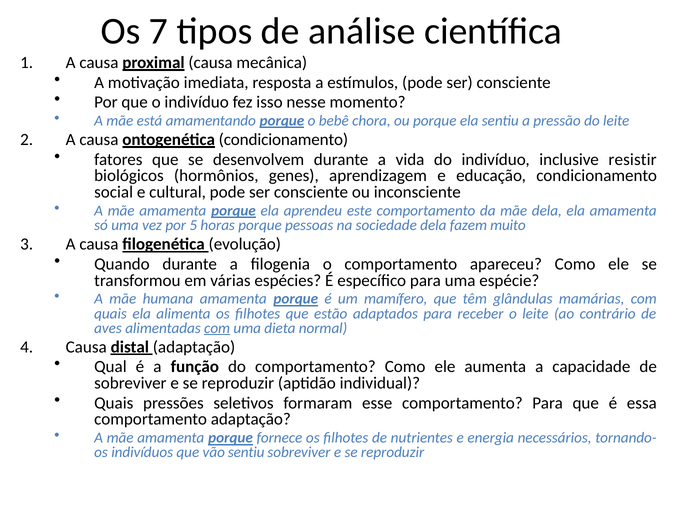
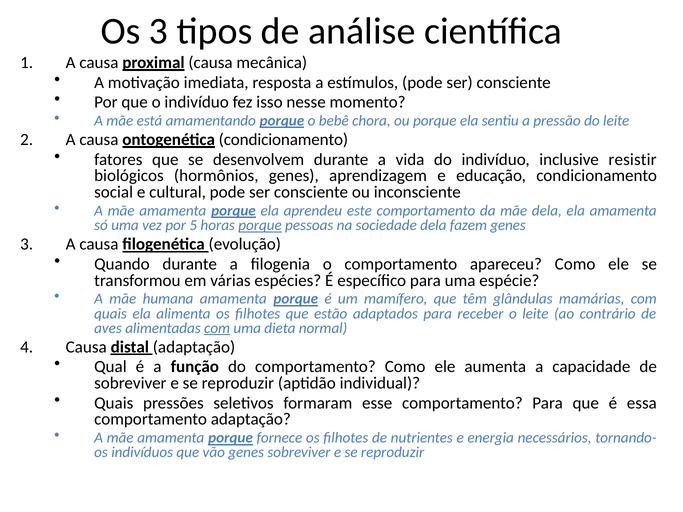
Os 7: 7 -> 3 (159, 31)
porque underline: none -> present (260, 225)
fazem muito: muito -> genes (508, 225)
vão sentiu: sentiu -> genes (246, 453)
